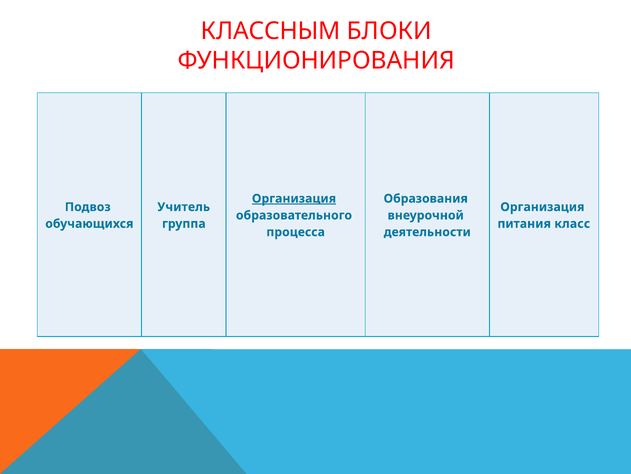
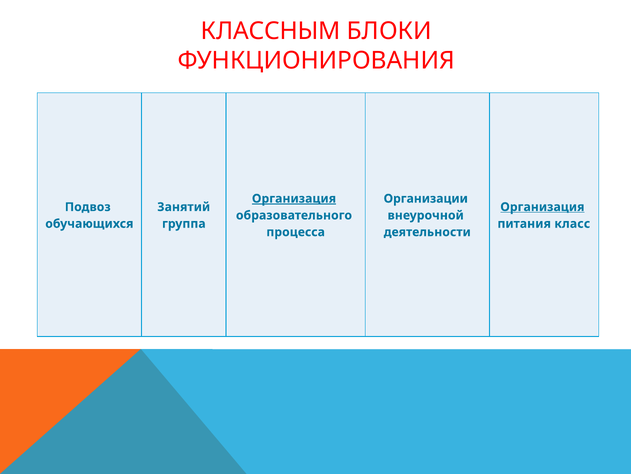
Образования: Образования -> Организации (426, 198)
Учитель: Учитель -> Занятий (184, 207)
Организация underline: none -> present (542, 207)
